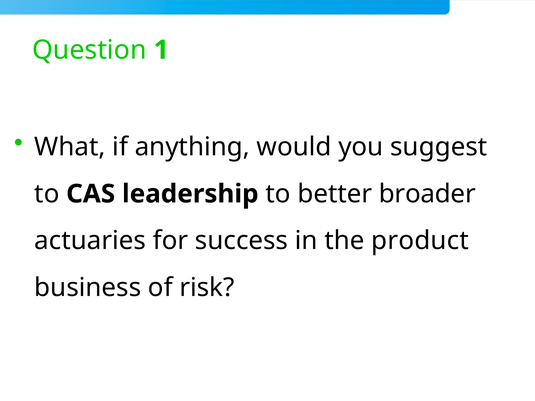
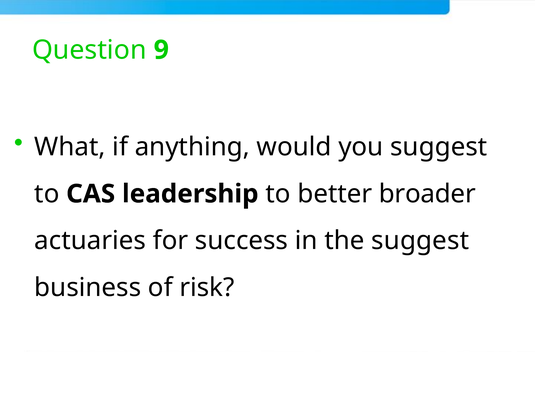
1: 1 -> 9 (161, 50)
the product: product -> suggest (420, 241)
